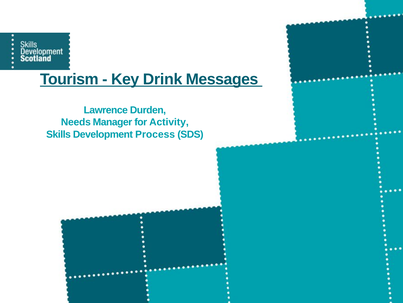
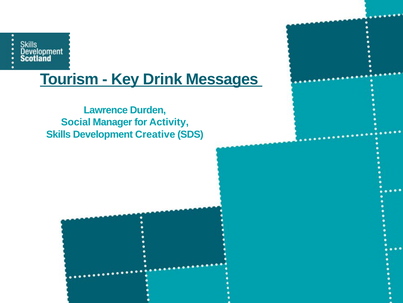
Needs: Needs -> Social (76, 122)
Process: Process -> Creative (155, 134)
